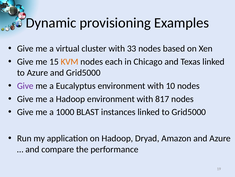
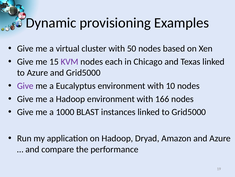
33: 33 -> 50 (132, 48)
KVM colour: orange -> purple (70, 61)
817: 817 -> 166 (162, 99)
